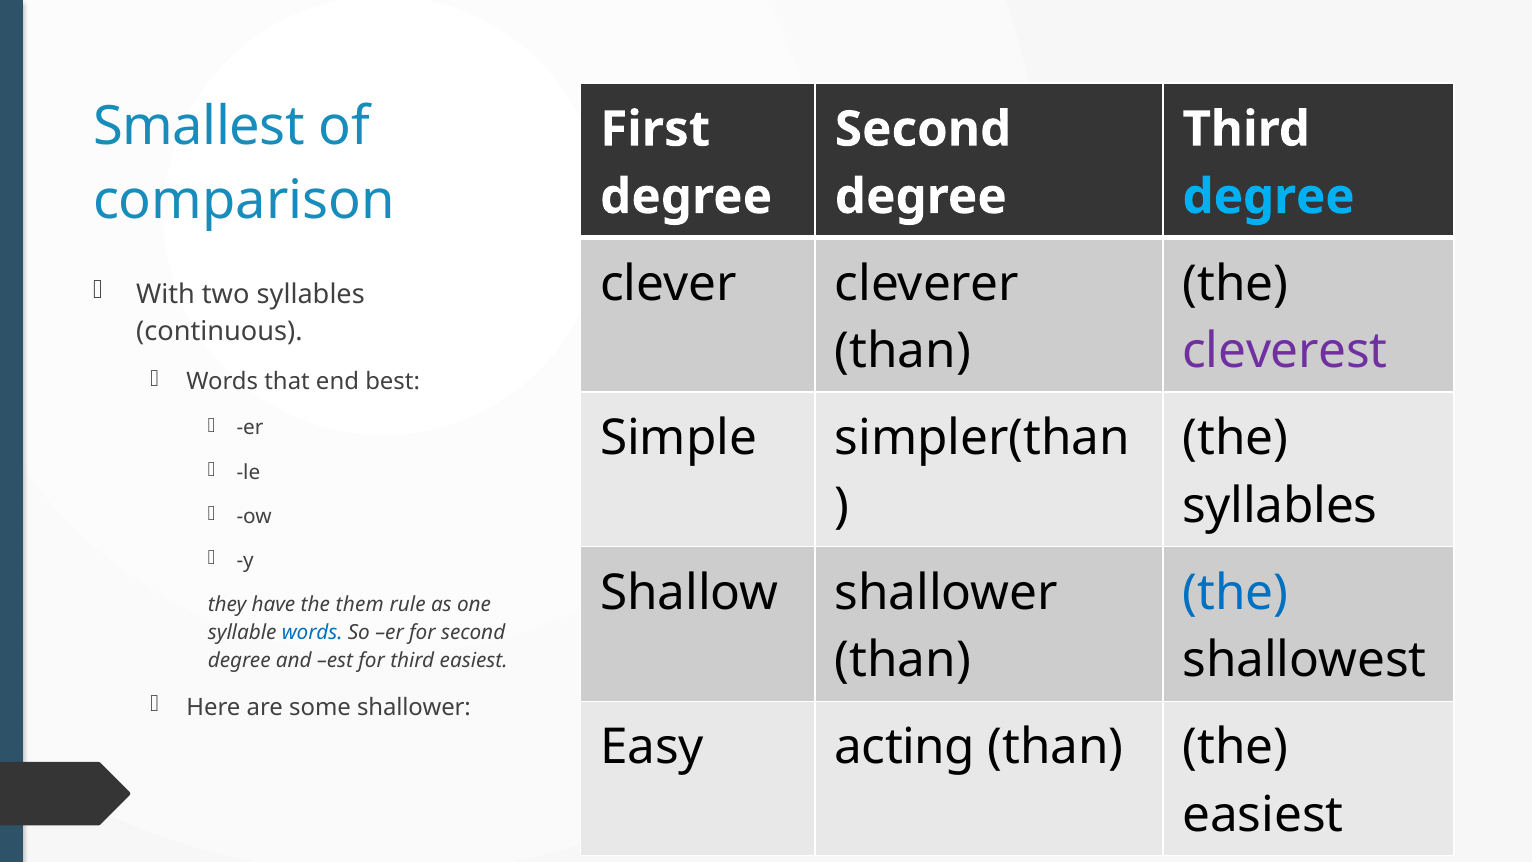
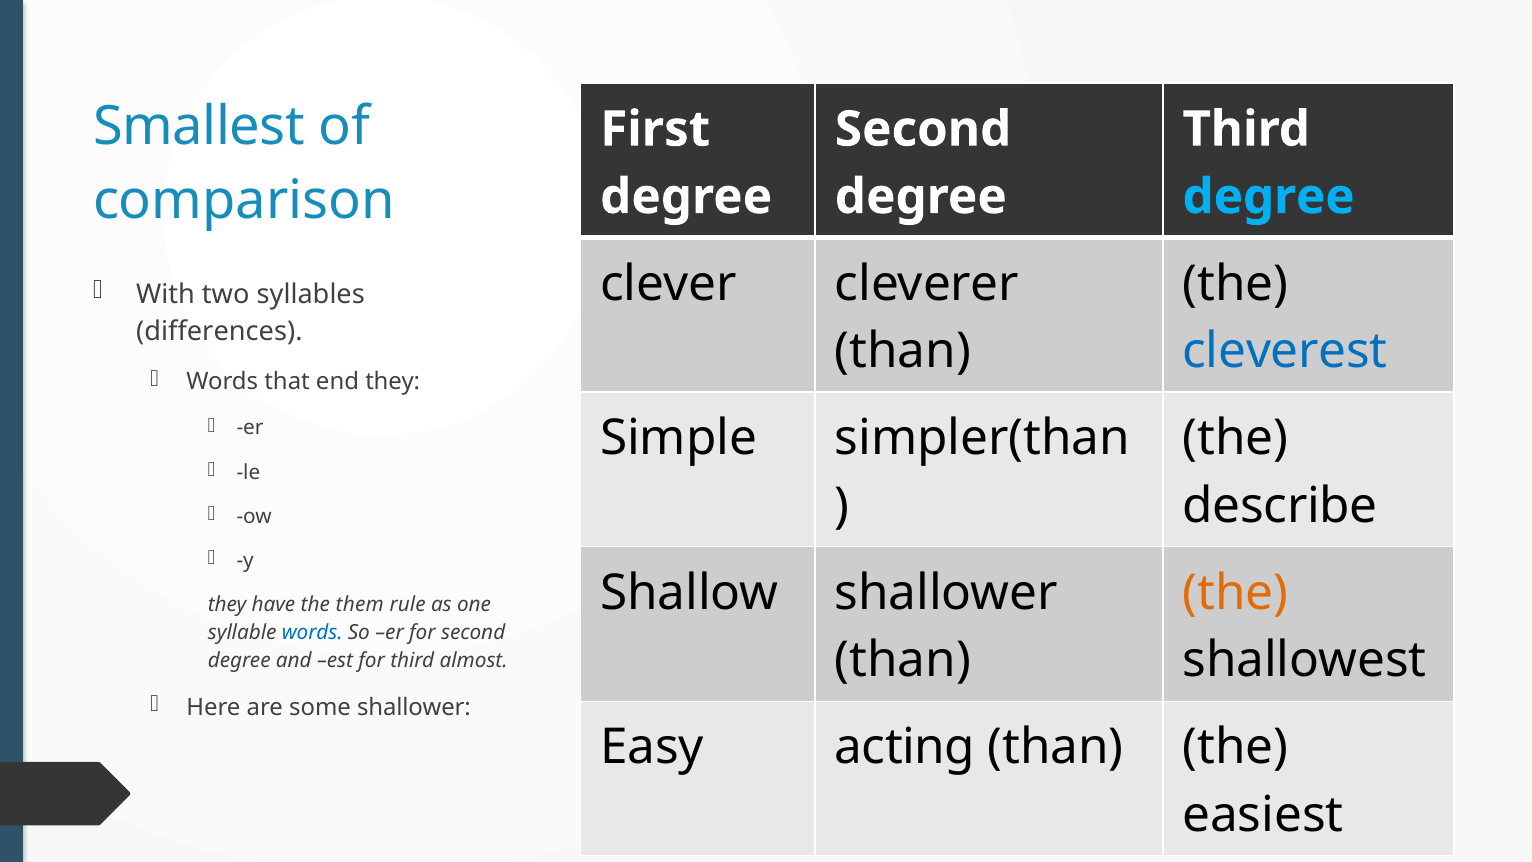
continuous: continuous -> differences (219, 331)
cleverest colour: purple -> blue (1285, 351)
end best: best -> they (393, 382)
syllables: syllables -> describe (1280, 506)
the colour: blue -> orange (1235, 593)
third easiest: easiest -> almost (474, 661)
